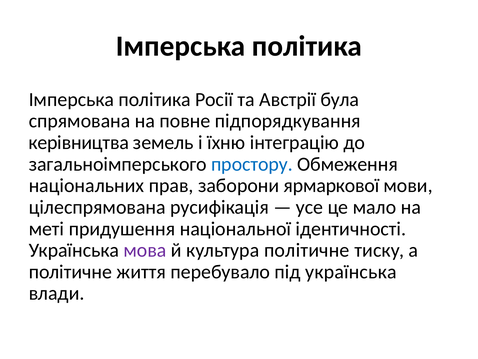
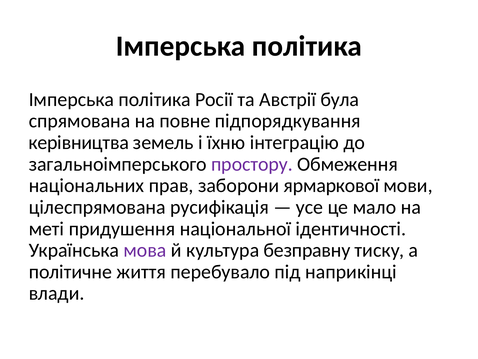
простору colour: blue -> purple (252, 164)
культура політичне: політичне -> безправну (307, 250)
під українська: українська -> наприкінці (351, 271)
